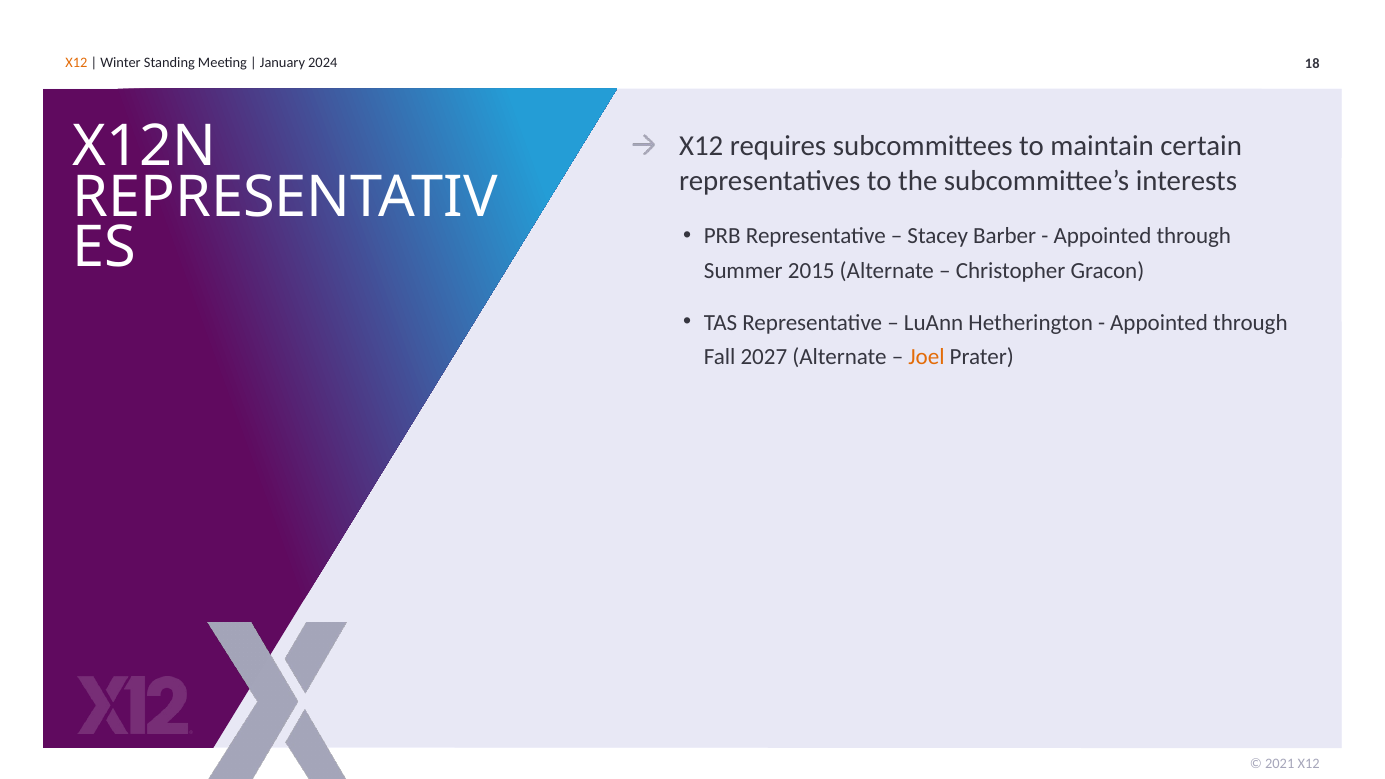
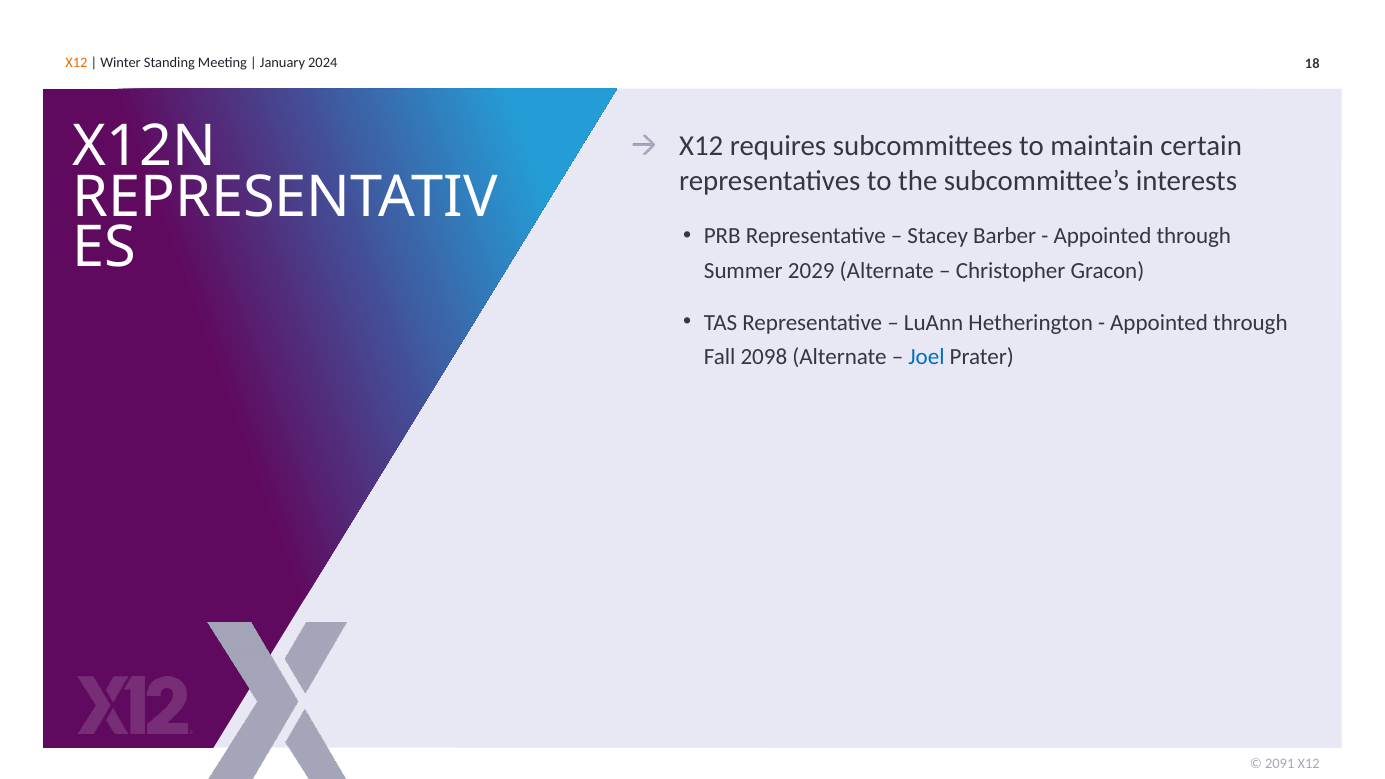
2015: 2015 -> 2029 (811, 270)
2027: 2027 -> 2098 (764, 357)
Joel colour: orange -> blue (927, 357)
2021: 2021 -> 2091 (1280, 764)
